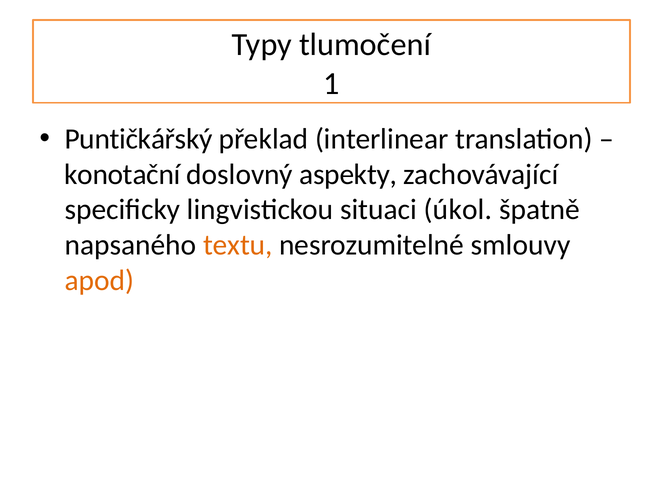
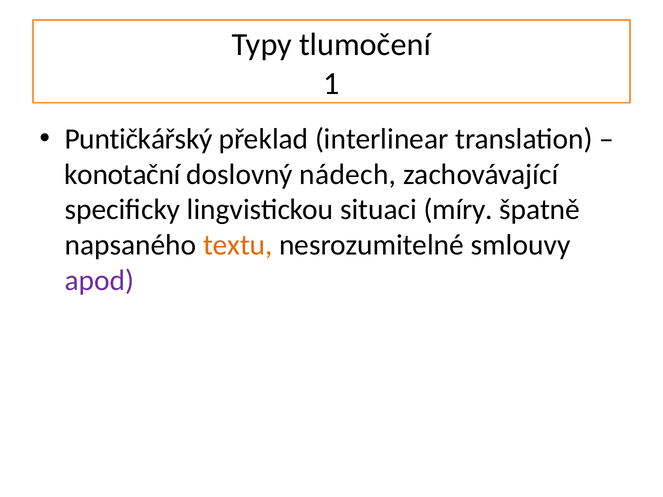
aspekty: aspekty -> nádech (348, 174)
úkol: úkol -> míry (458, 210)
apod colour: orange -> purple (99, 281)
